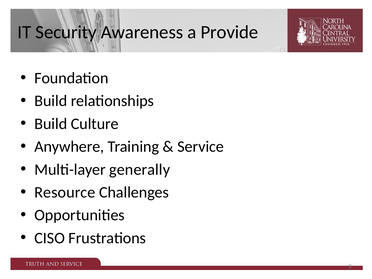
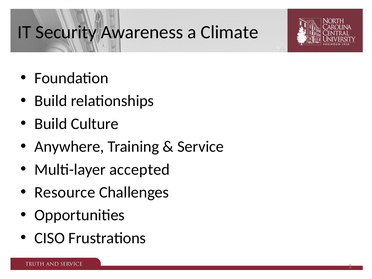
Provide: Provide -> Climate (229, 32)
generally: generally -> accepted (140, 169)
